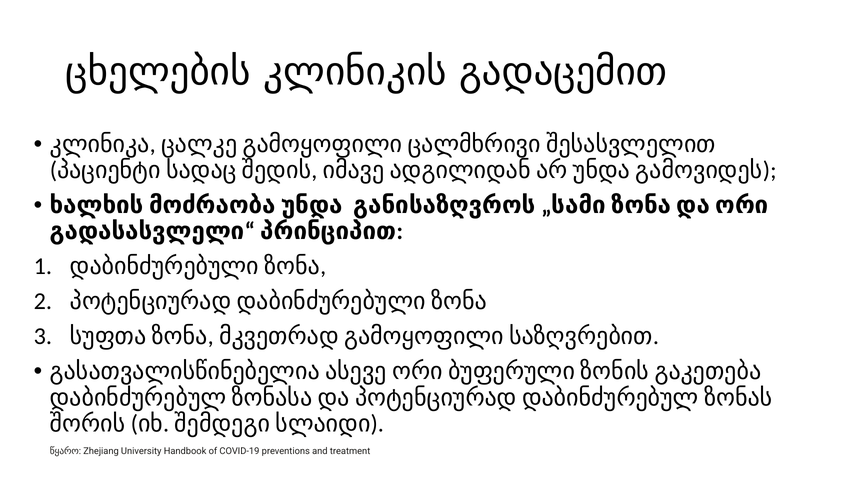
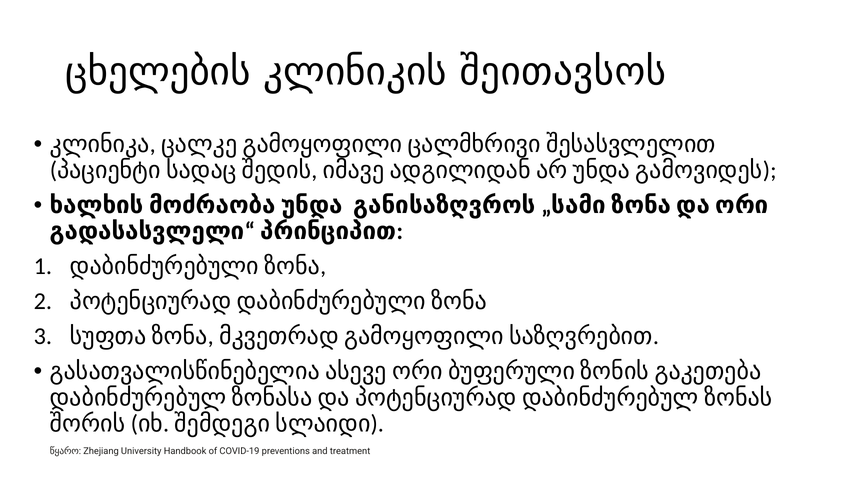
გადაცემით: გადაცემით -> შეითავსოს (563, 72)
